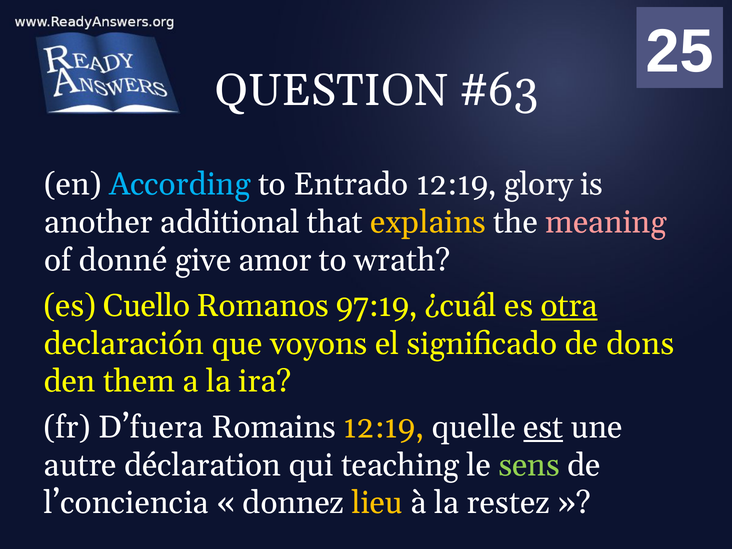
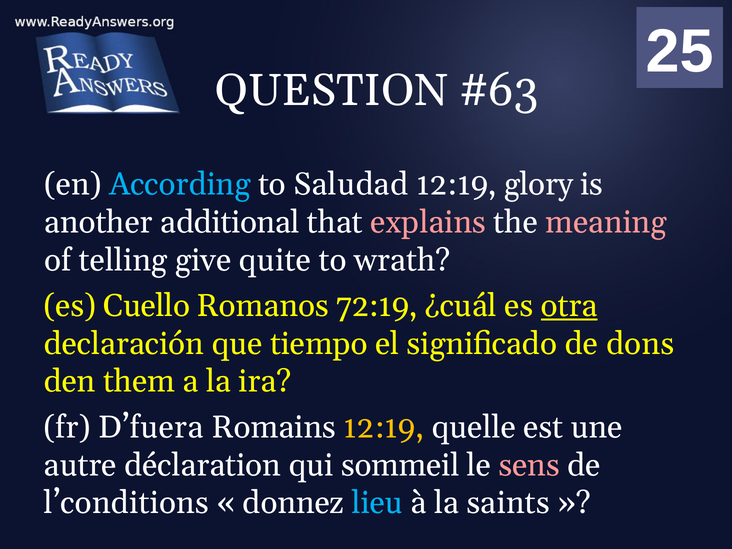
Entrado: Entrado -> Saludad (351, 184)
explains colour: yellow -> pink (428, 222)
donné: donné -> telling (123, 260)
amor: amor -> quite (275, 260)
97:19: 97:19 -> 72:19 (377, 306)
voyons: voyons -> tiempo (319, 344)
est underline: present -> none (543, 427)
teaching: teaching -> sommeil (400, 465)
sens colour: light green -> pink (529, 465)
l’conciencia: l’conciencia -> l’conditions (126, 503)
lieu colour: yellow -> light blue (377, 503)
restez: restez -> saints (508, 503)
